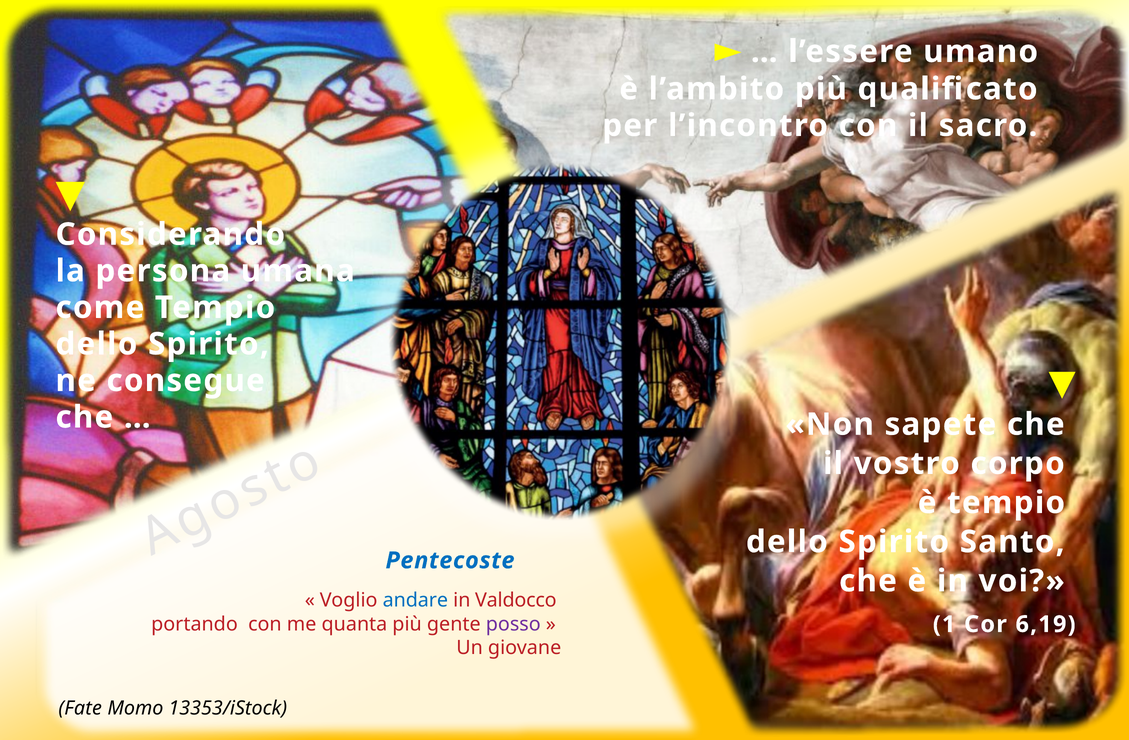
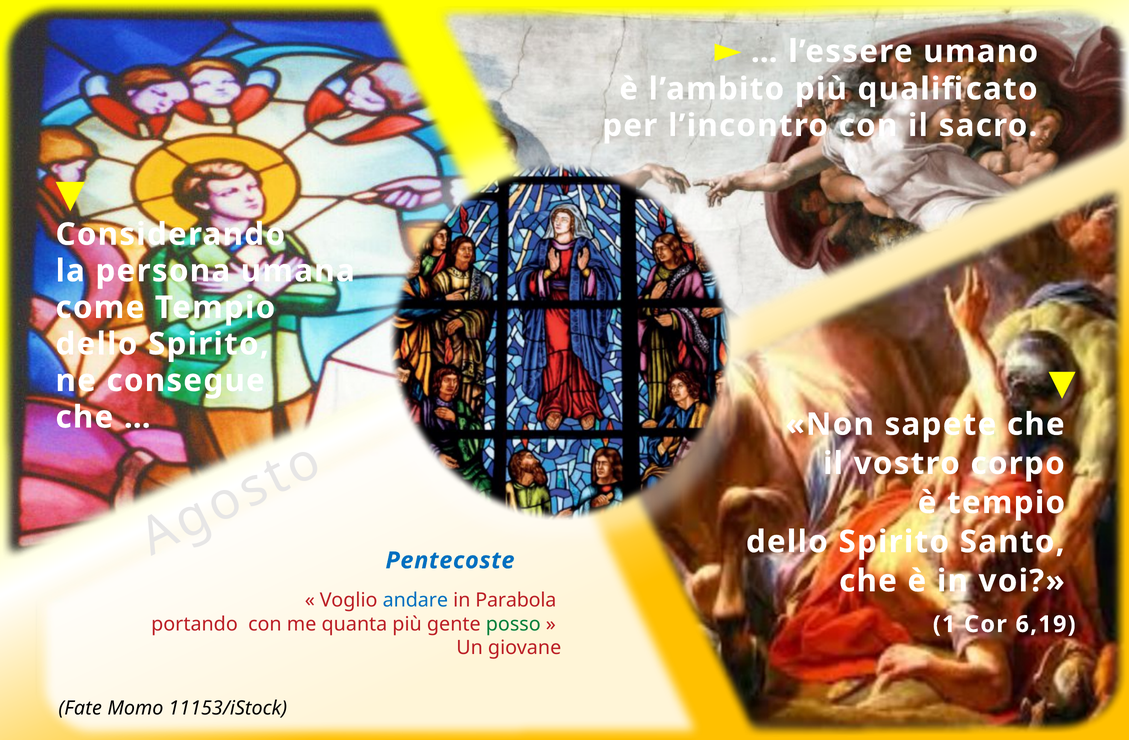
Valdocco: Valdocco -> Parabola (516, 601)
posso colour: purple -> green (513, 624)
13353/iStock: 13353/iStock -> 11153/iStock (228, 708)
